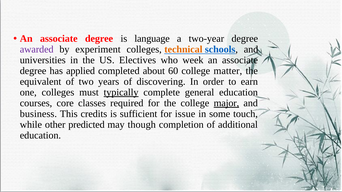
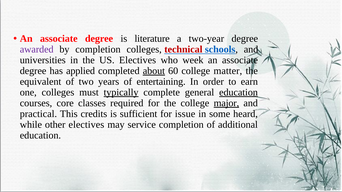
language: language -> literature (152, 39)
by experiment: experiment -> completion (98, 49)
technical colour: orange -> red (183, 49)
about underline: none -> present (154, 71)
discovering: discovering -> entertaining (161, 82)
education underline: none -> present (239, 93)
business: business -> practical (38, 114)
touch: touch -> heard (246, 114)
other predicted: predicted -> electives (86, 125)
though: though -> service (142, 125)
